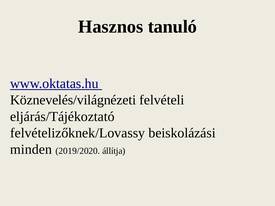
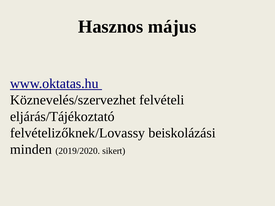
tanuló: tanuló -> május (172, 27)
Köznevelés/világnézeti: Köznevelés/világnézeti -> Köznevelés/szervezhet (73, 100)
állítja: állítja -> sikert (114, 151)
